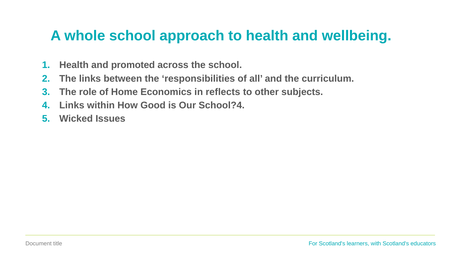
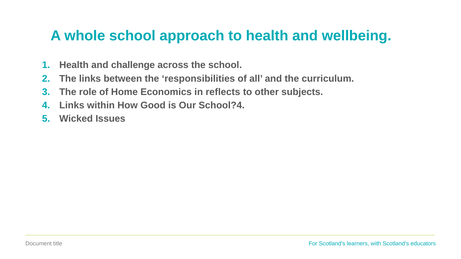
promoted: promoted -> challenge (133, 65)
